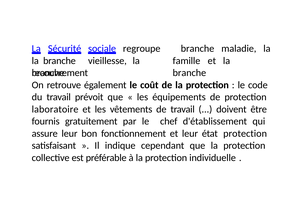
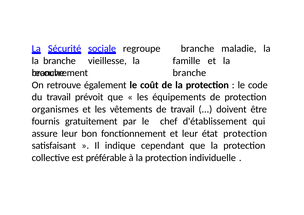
laboratoire: laboratoire -> organismes (55, 109)
